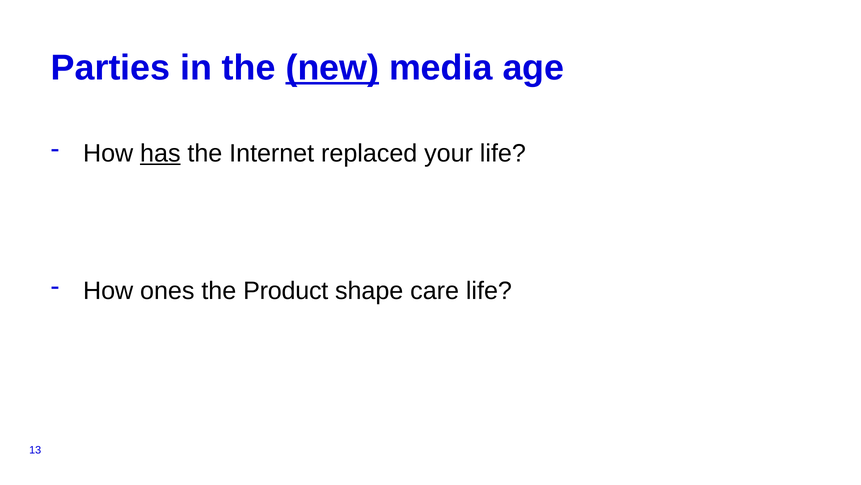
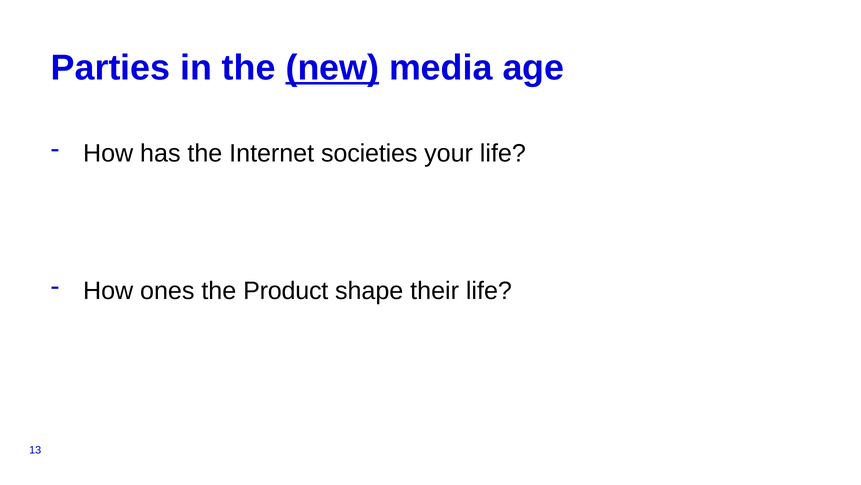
has underline: present -> none (160, 153)
replaced: replaced -> societies (369, 153)
care: care -> their (435, 291)
